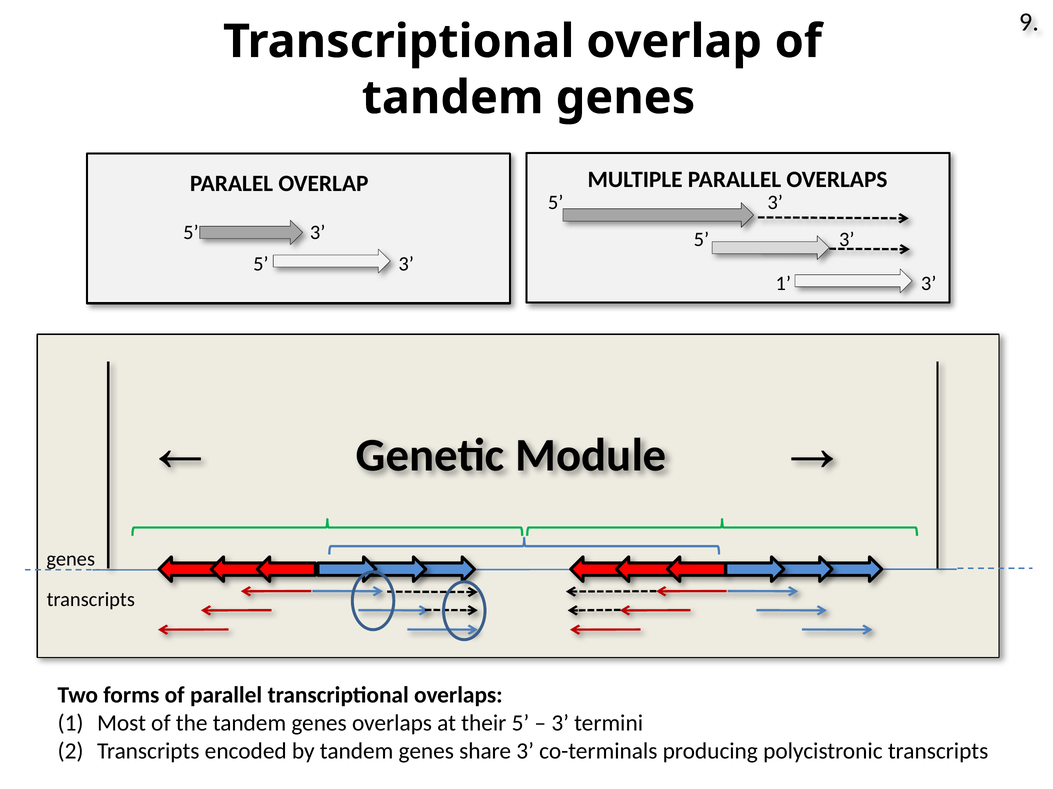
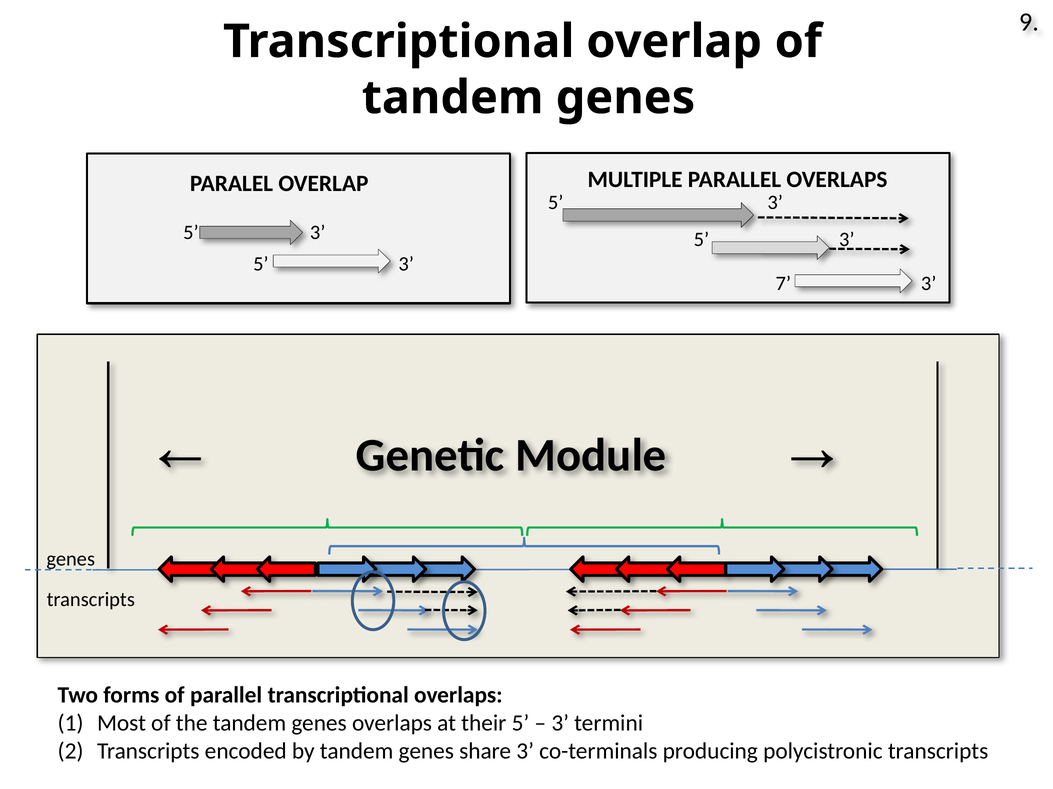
1: 1 -> 7 (783, 284)
